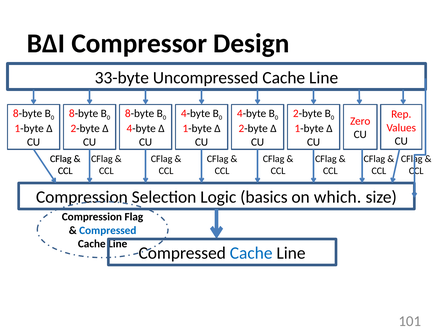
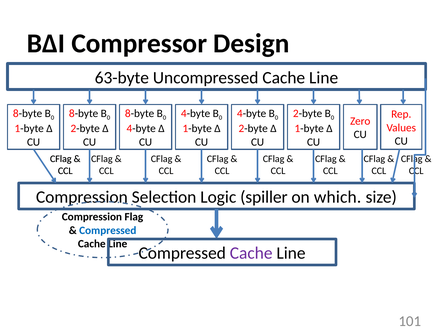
33-byte: 33-byte -> 63-byte (122, 78)
basics: basics -> spiller (264, 197)
Cache colour: blue -> purple (251, 253)
